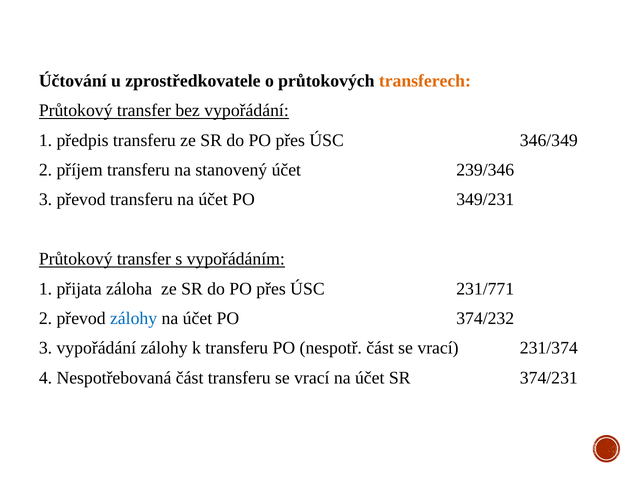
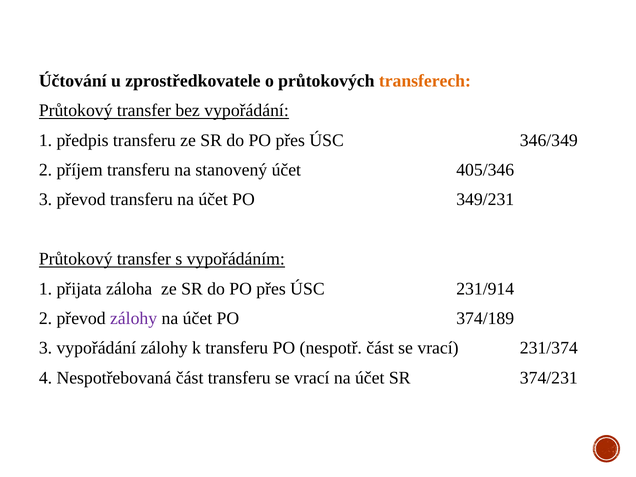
239/346: 239/346 -> 405/346 (485, 170)
231/771: 231/771 -> 231/914 (485, 289)
zálohy colour: blue -> purple (134, 318)
374/232: 374/232 -> 374/189 (485, 318)
